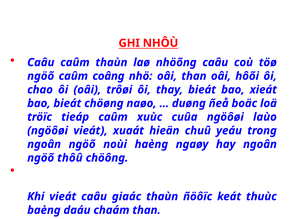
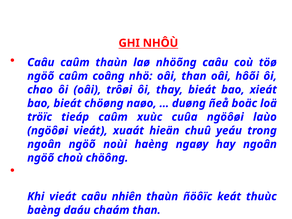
thôû: thôû -> choù (70, 158)
giaác: giaác -> nhiên (127, 196)
